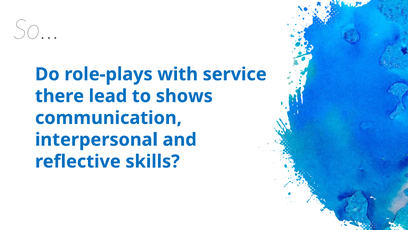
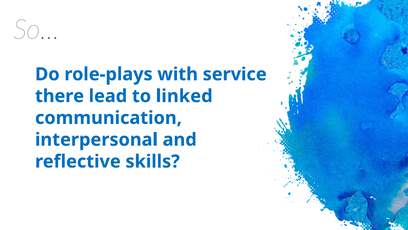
shows: shows -> linked (184, 96)
